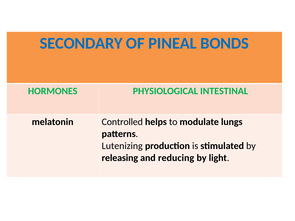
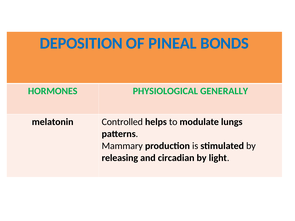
SECONDARY: SECONDARY -> DEPOSITION (81, 43)
INTESTINAL: INTESTINAL -> GENERALLY (224, 91)
Lutenizing: Lutenizing -> Mammary (122, 146)
reducing: reducing -> circadian (176, 158)
